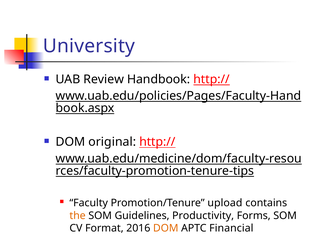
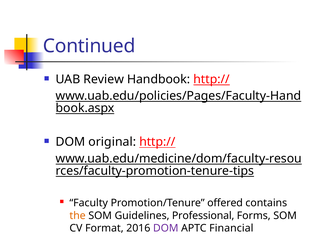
University: University -> Continued (89, 46)
upload: upload -> offered (225, 203)
Productivity: Productivity -> Professional (203, 216)
DOM colour: orange -> purple (166, 228)
